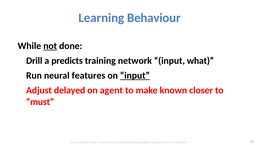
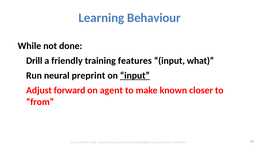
not underline: present -> none (50, 46)
predicts: predicts -> friendly (67, 60)
network: network -> features (135, 60)
features: features -> preprint (88, 75)
delayed: delayed -> forward (70, 90)
must: must -> from (40, 102)
